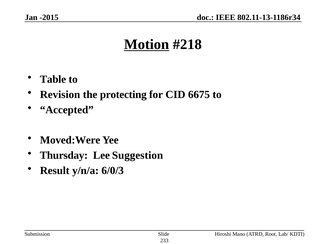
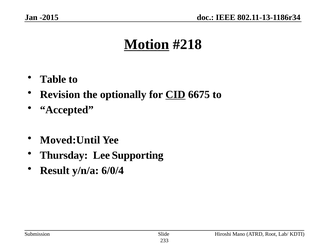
protecting: protecting -> optionally (123, 95)
CID underline: none -> present (175, 95)
Moved:Were: Moved:Were -> Moved:Until (70, 140)
Suggestion: Suggestion -> Supporting (138, 156)
6/0/3: 6/0/3 -> 6/0/4 (113, 171)
